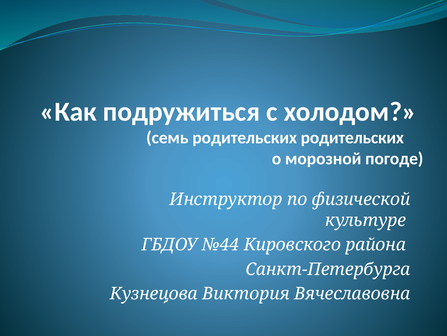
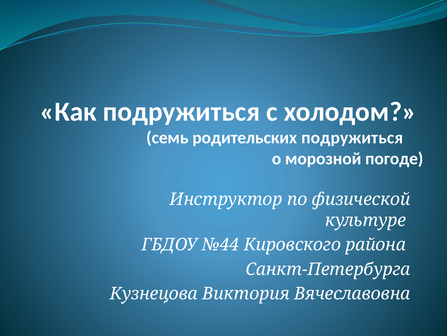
родительских родительских: родительских -> подружиться (352, 138)
